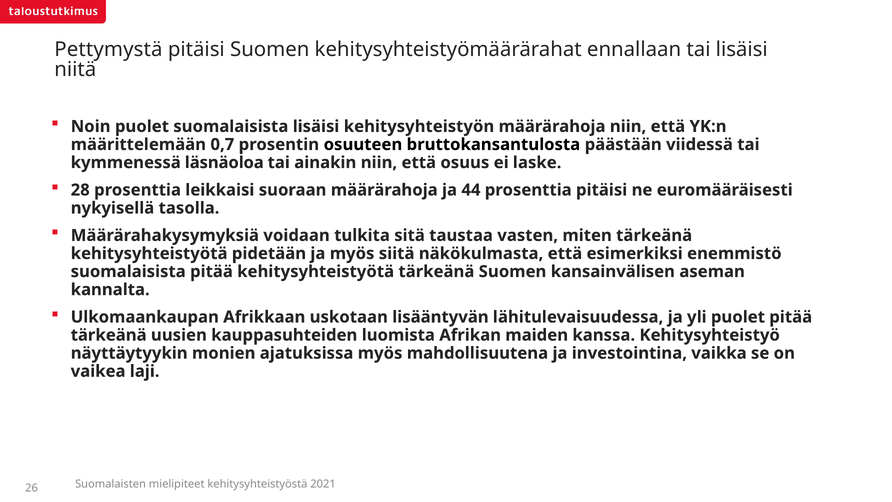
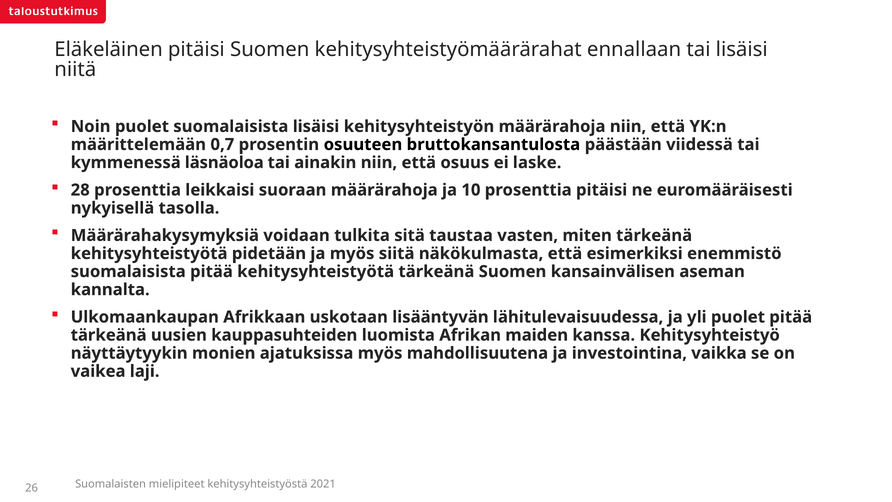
Pettymystä: Pettymystä -> Eläkeläinen (109, 50)
44: 44 -> 10 (471, 190)
